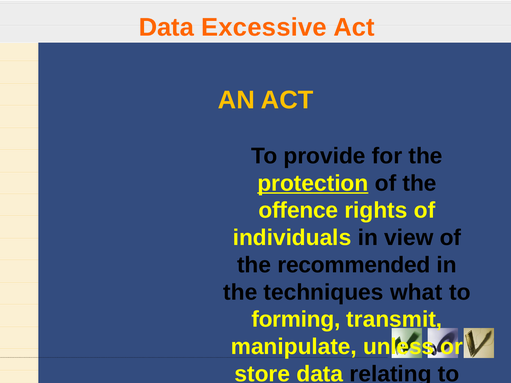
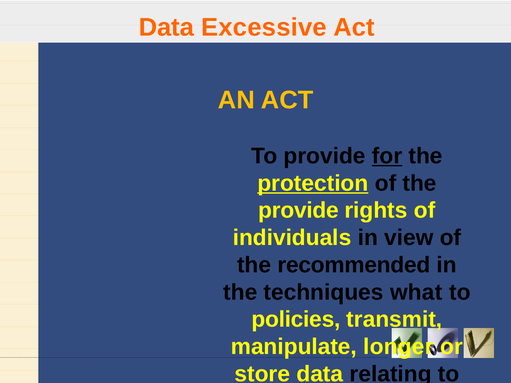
for underline: none -> present (387, 156)
offence: offence -> provide (298, 211)
forming: forming -> policies (296, 320)
unless: unless -> longer (398, 347)
